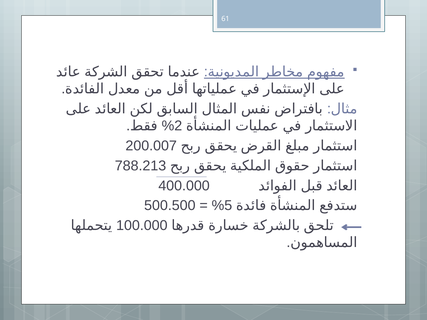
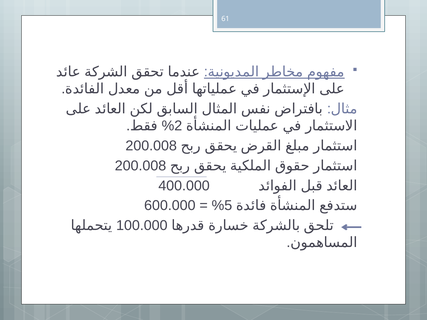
200.007: 200.007 -> 200.008 (151, 146)
788.213: 788.213 -> 200.008 (141, 166)
500.500: 500.500 -> 600.000 (170, 206)
